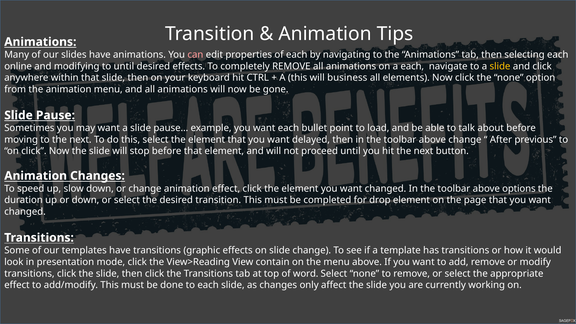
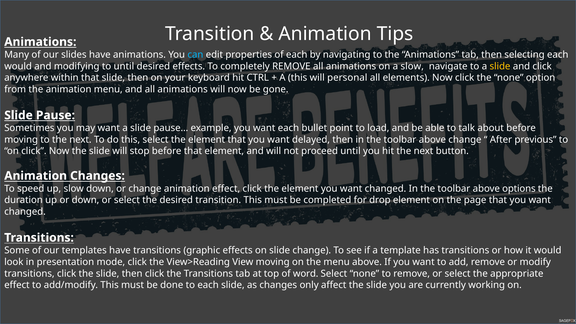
can colour: pink -> light blue (195, 55)
online: online -> would (18, 66)
a each: each -> slow (412, 66)
business: business -> personal (347, 78)
View contain: contain -> moving (273, 262)
